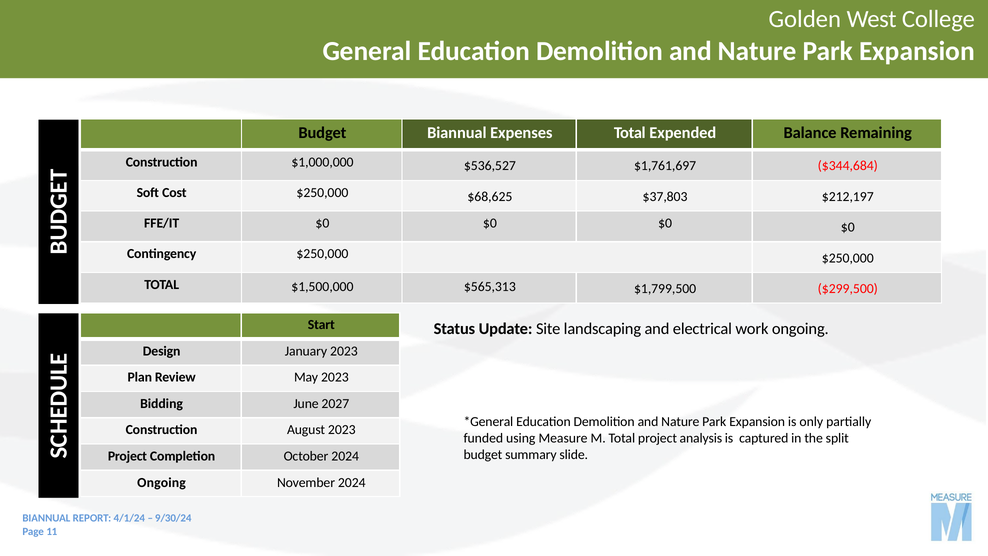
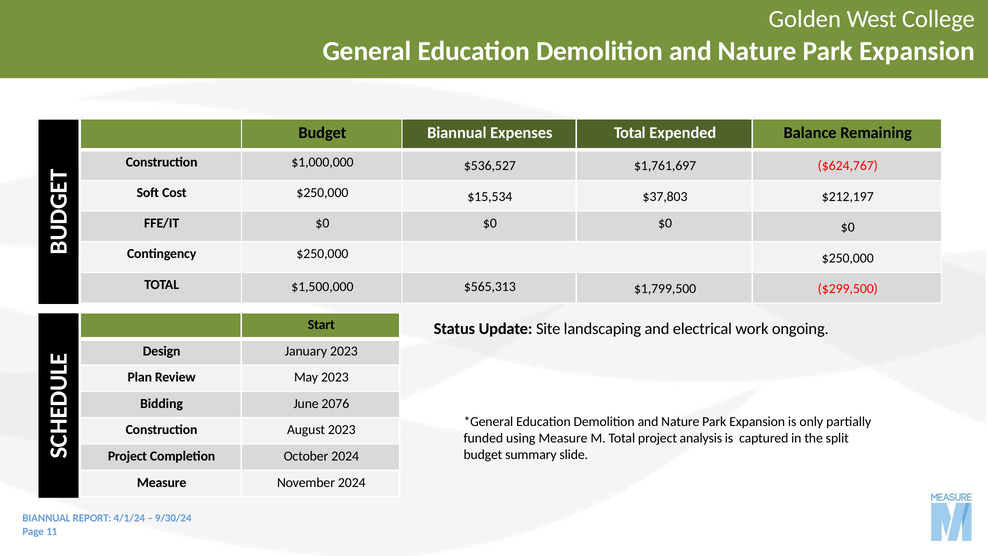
$344,684: $344,684 -> $624,767 (848, 166)
$68,625: $68,625 -> $15,534 (490, 196)
2027: 2027 -> 2076 (335, 403)
Ongoing: Ongoing -> Measure (162, 482)
